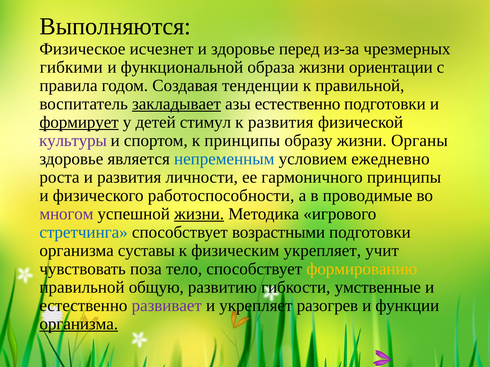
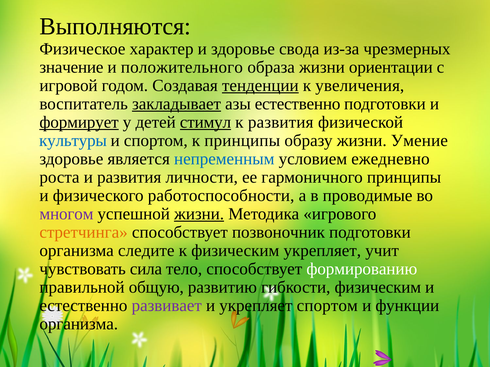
исчезнет: исчезнет -> характер (162, 49)
перед: перед -> свода (299, 49)
гибкими: гибкими -> значение (71, 67)
функциональной: функциональной -> положительного (182, 67)
правила: правила -> игровой (69, 86)
тенденции underline: none -> present (260, 86)
к правильной: правильной -> увеличения (360, 86)
стимул underline: none -> present (205, 122)
культуры colour: purple -> blue (73, 141)
Органы: Органы -> Умение (419, 141)
стретчинга colour: blue -> orange (84, 232)
возрастными: возрастными -> позвоночник (278, 232)
суставы: суставы -> следите (146, 251)
поза: поза -> сила (146, 269)
формированию colour: yellow -> white (362, 269)
гибкости умственные: умственные -> физическим (378, 288)
укрепляет разогрев: разогрев -> спортом (327, 306)
организма underline: present -> none (79, 324)
